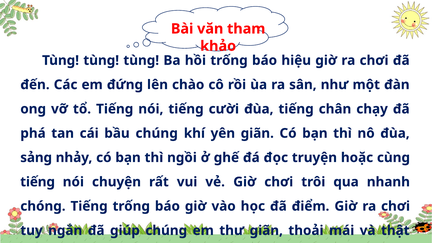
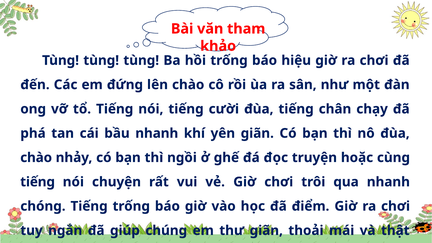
bầu chúng: chúng -> nhanh (157, 133)
sảng: sảng -> chào (36, 158)
